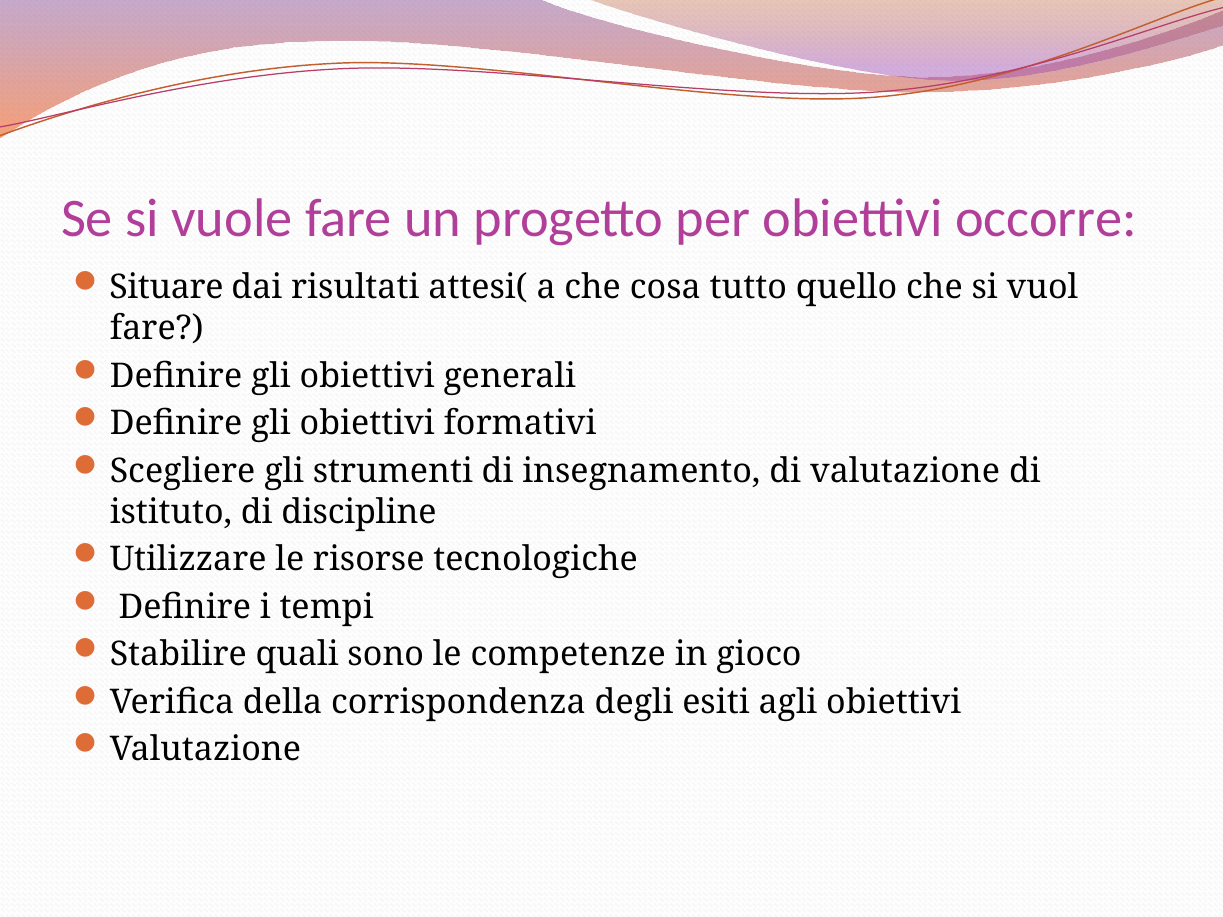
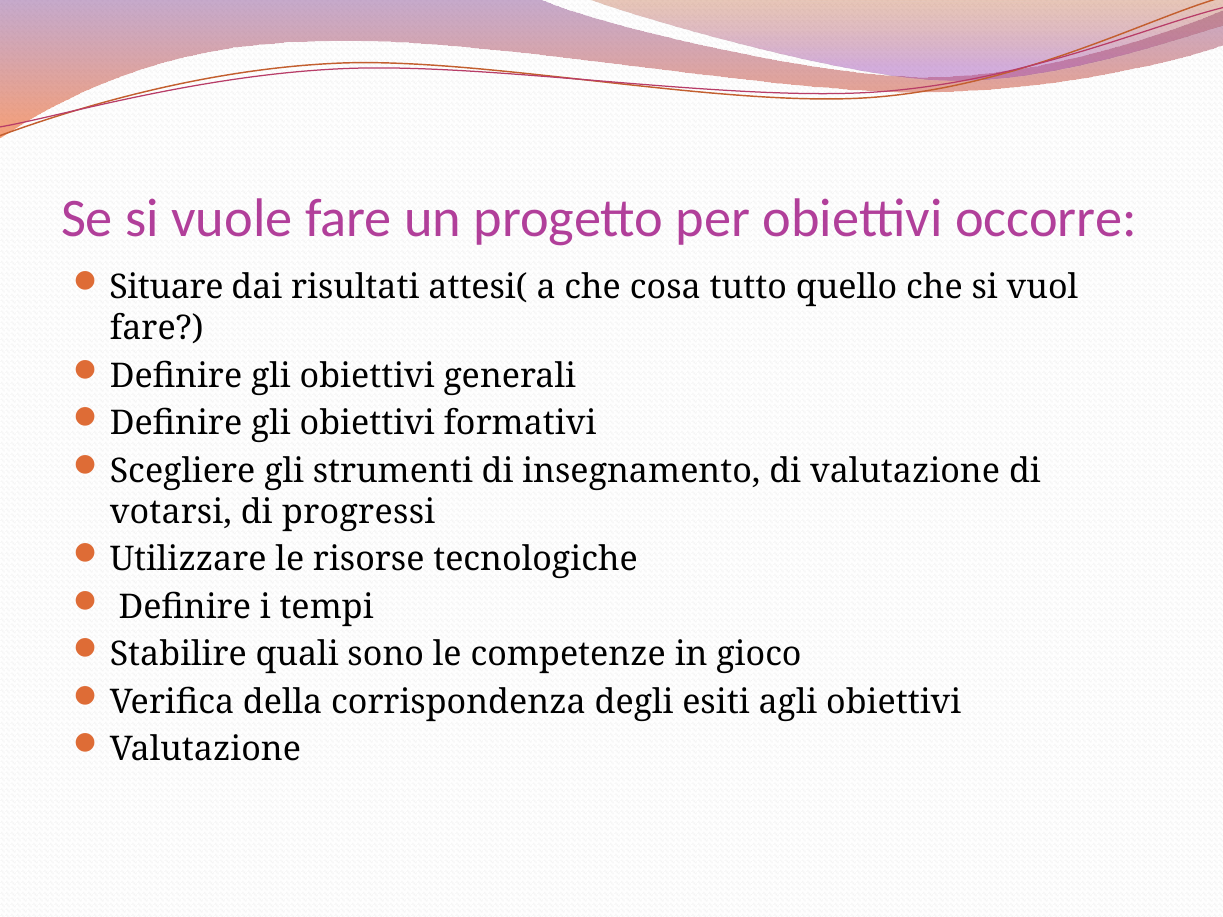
istituto: istituto -> votarsi (171, 512)
discipline: discipline -> progressi (359, 512)
